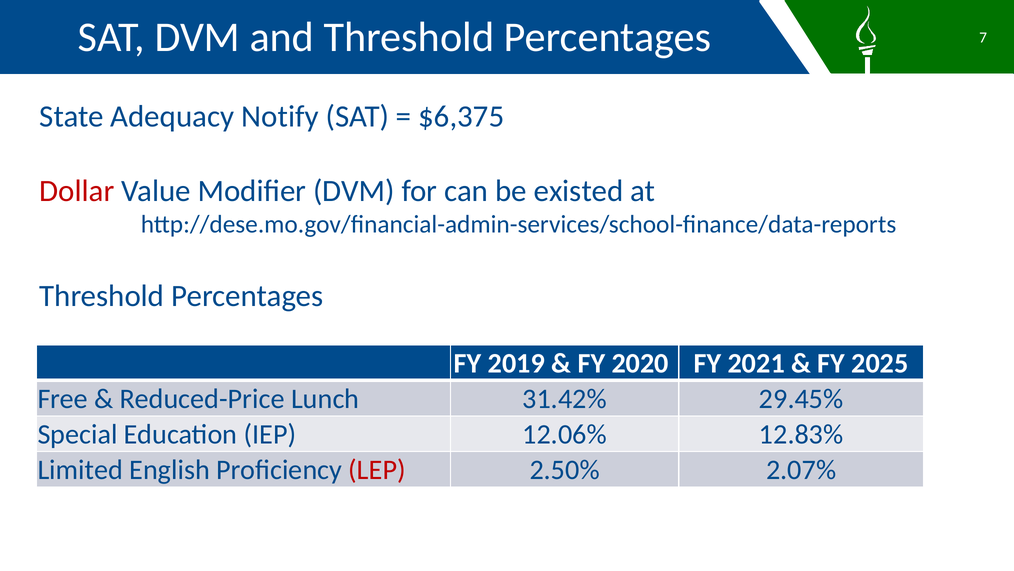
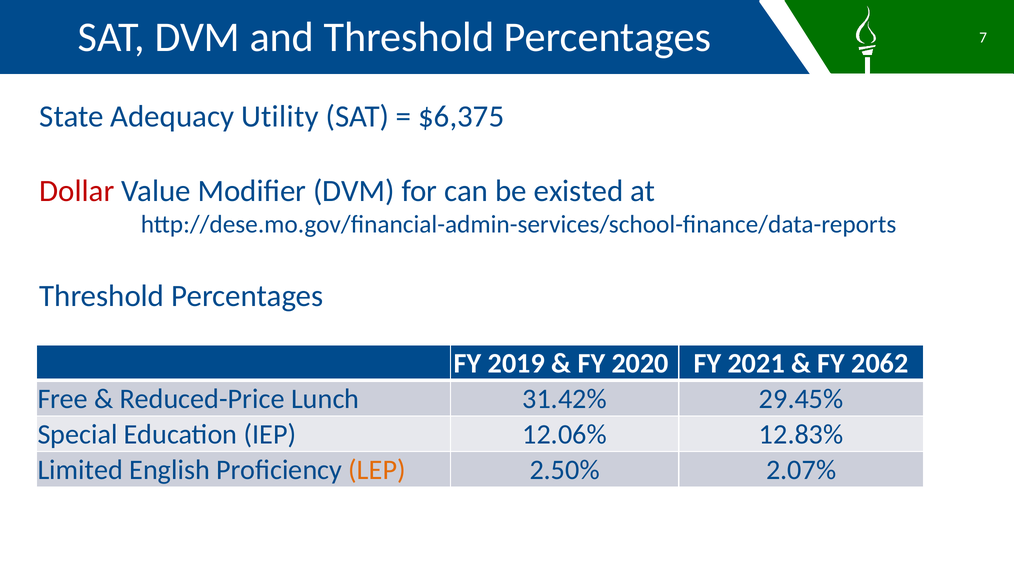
Notify: Notify -> Utility (280, 117)
2025: 2025 -> 2062 (880, 363)
LEP colour: red -> orange (377, 470)
